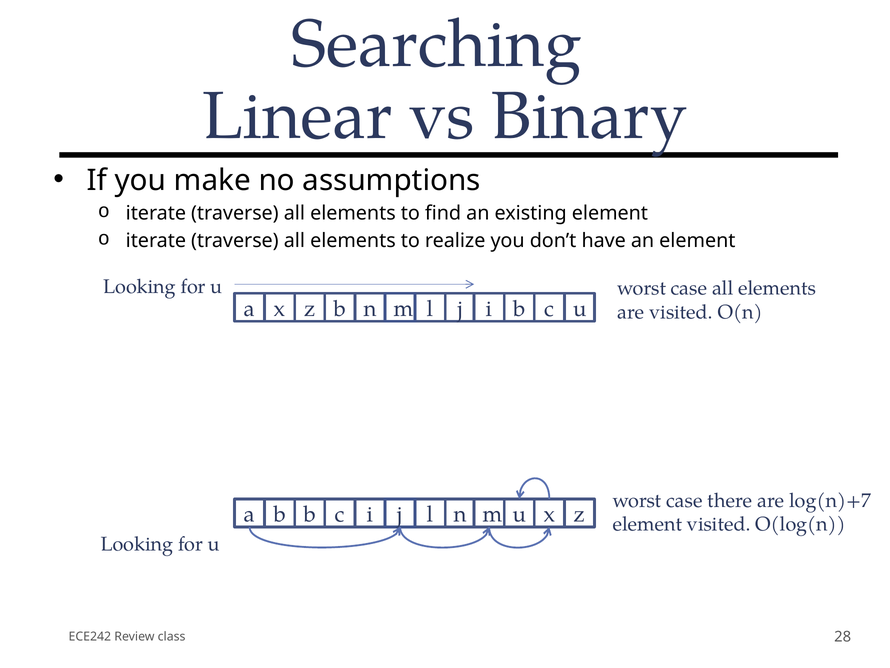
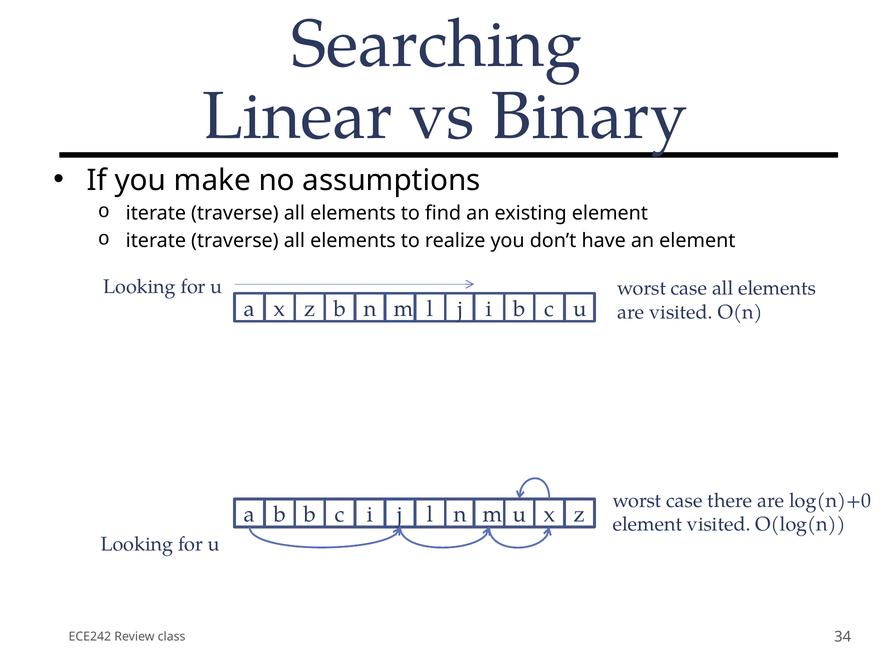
log(n)+7: log(n)+7 -> log(n)+0 (830, 500)
28: 28 -> 34 (843, 636)
